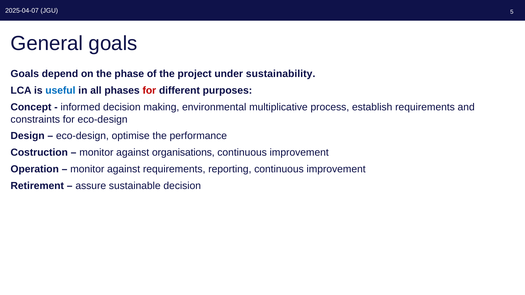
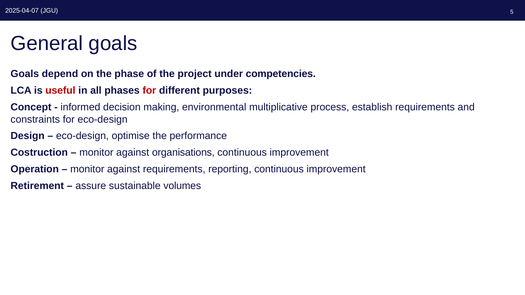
sustainability: sustainability -> competencies (281, 74)
useful colour: blue -> red (60, 91)
sustainable decision: decision -> volumes (182, 186)
